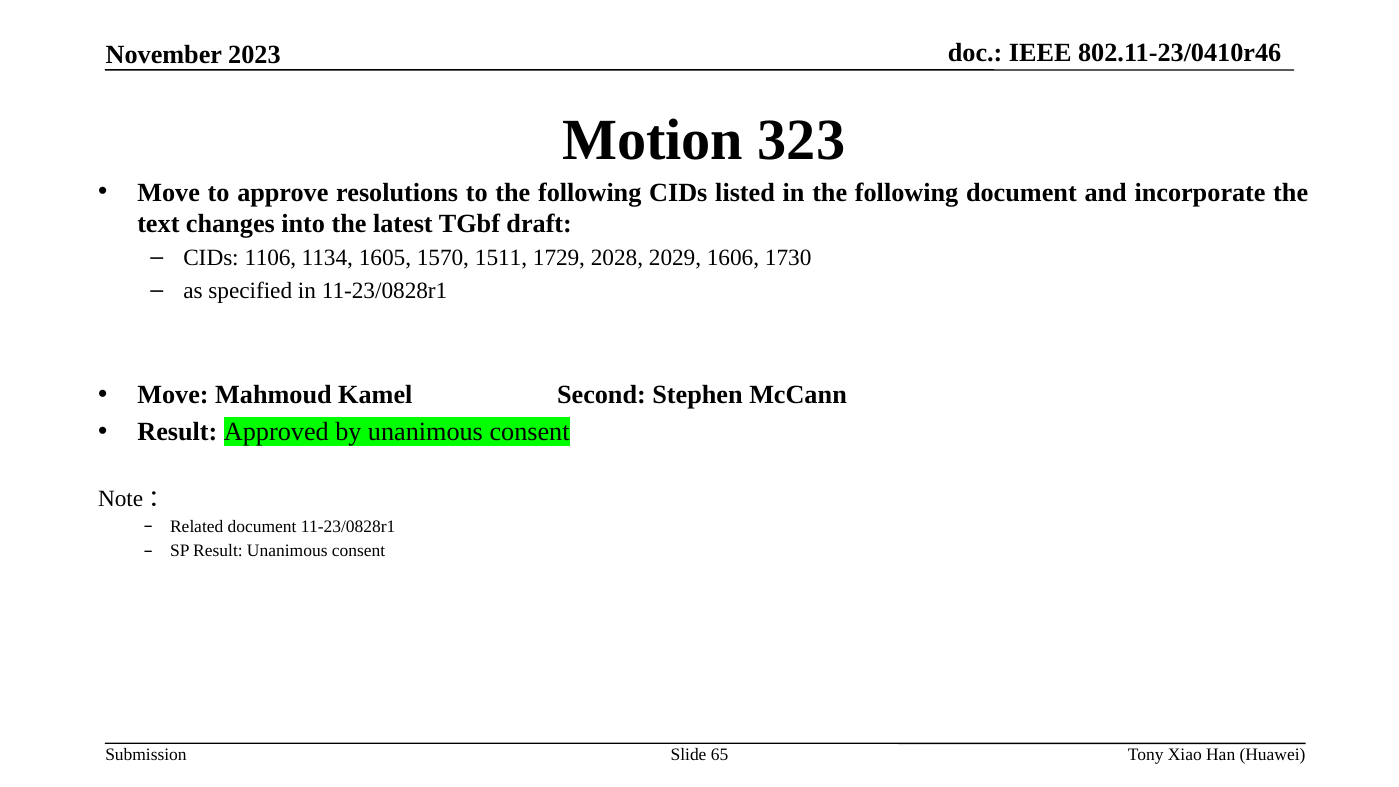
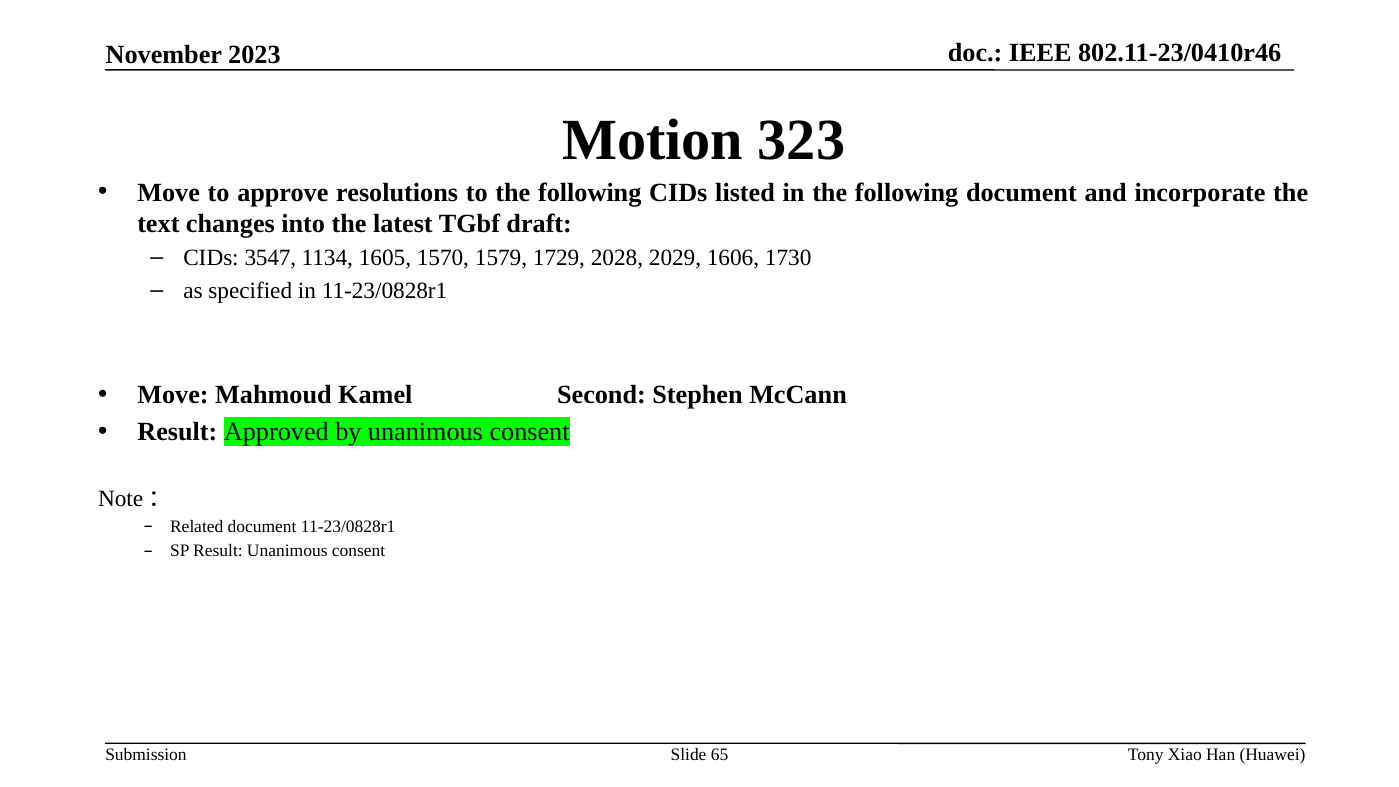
1106: 1106 -> 3547 (270, 258)
1511: 1511 -> 1579 (501, 258)
